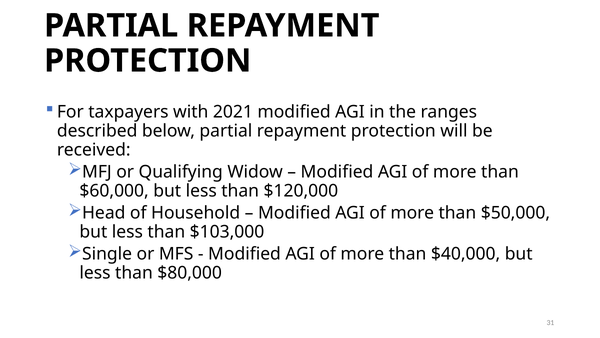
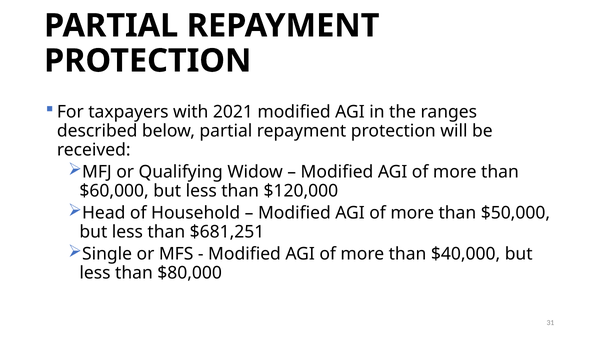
$103,000: $103,000 -> $681,251 (227, 231)
